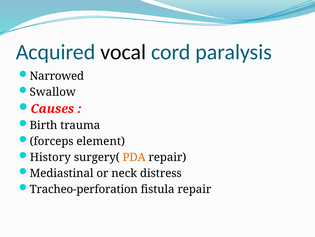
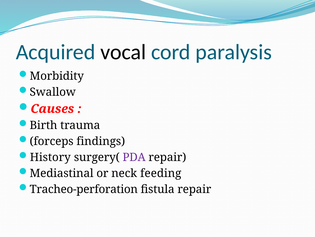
Narrowed: Narrowed -> Morbidity (57, 76)
element: element -> findings (101, 141)
PDA colour: orange -> purple (134, 157)
distress: distress -> feeding (161, 173)
